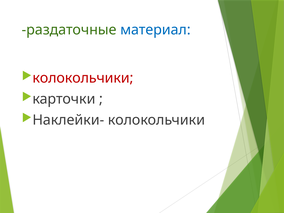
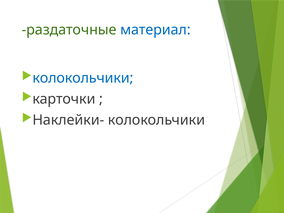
колокольчики colour: red -> blue (83, 78)
